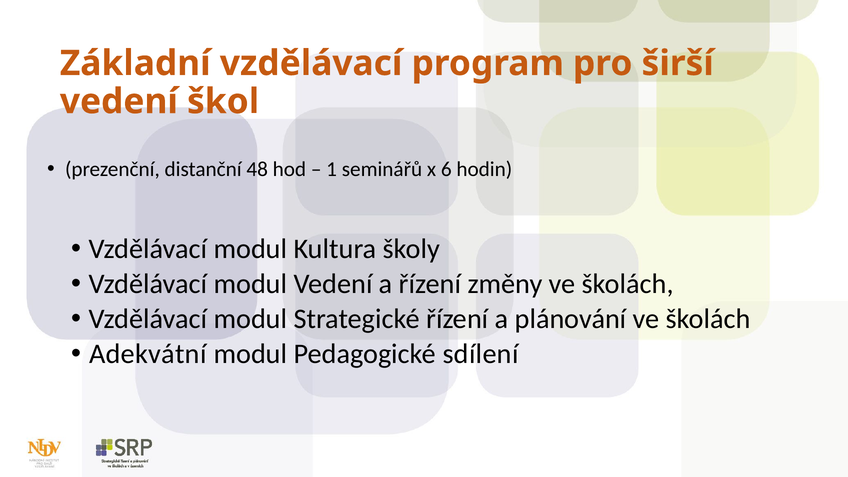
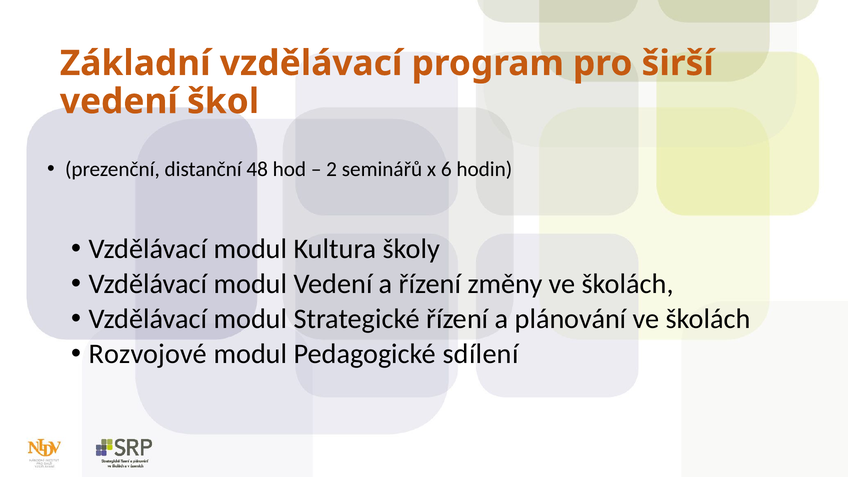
1: 1 -> 2 (332, 169)
Adekvátní: Adekvátní -> Rozvojové (148, 354)
